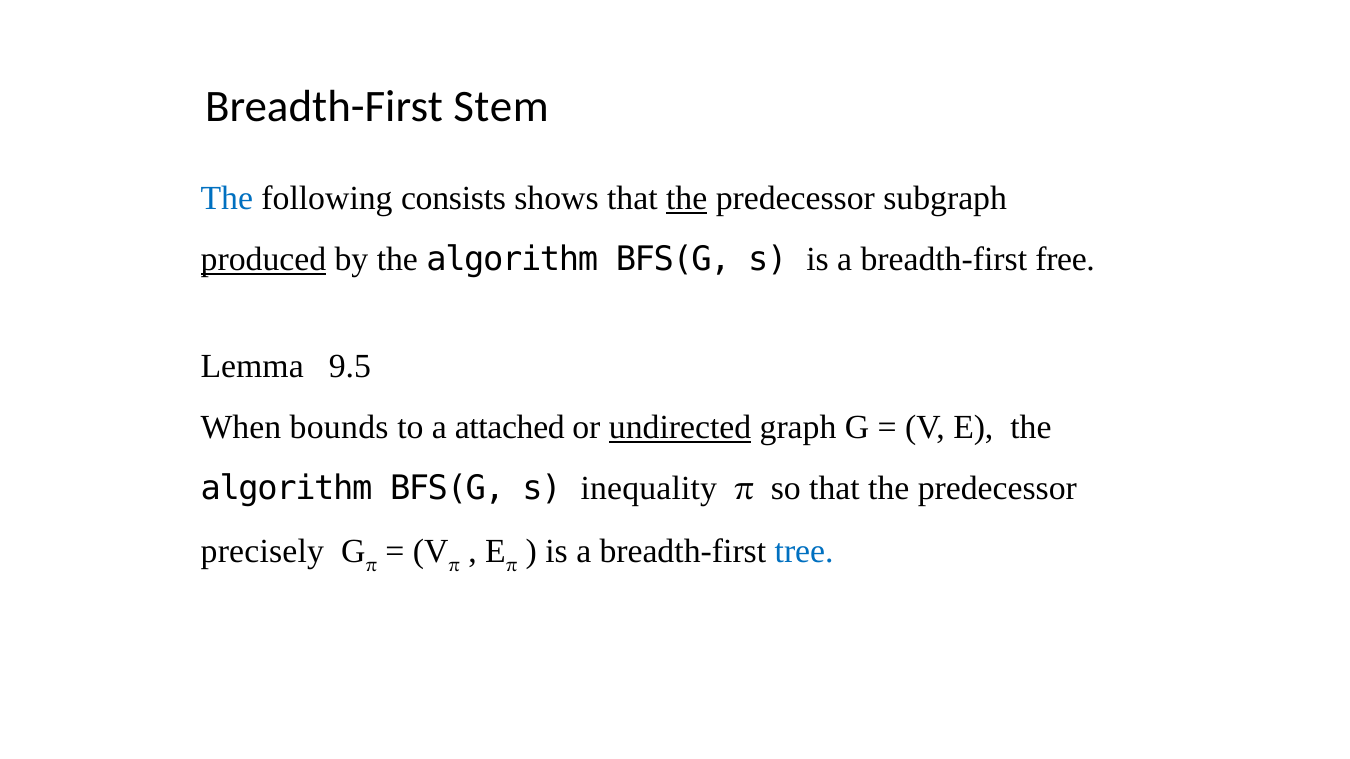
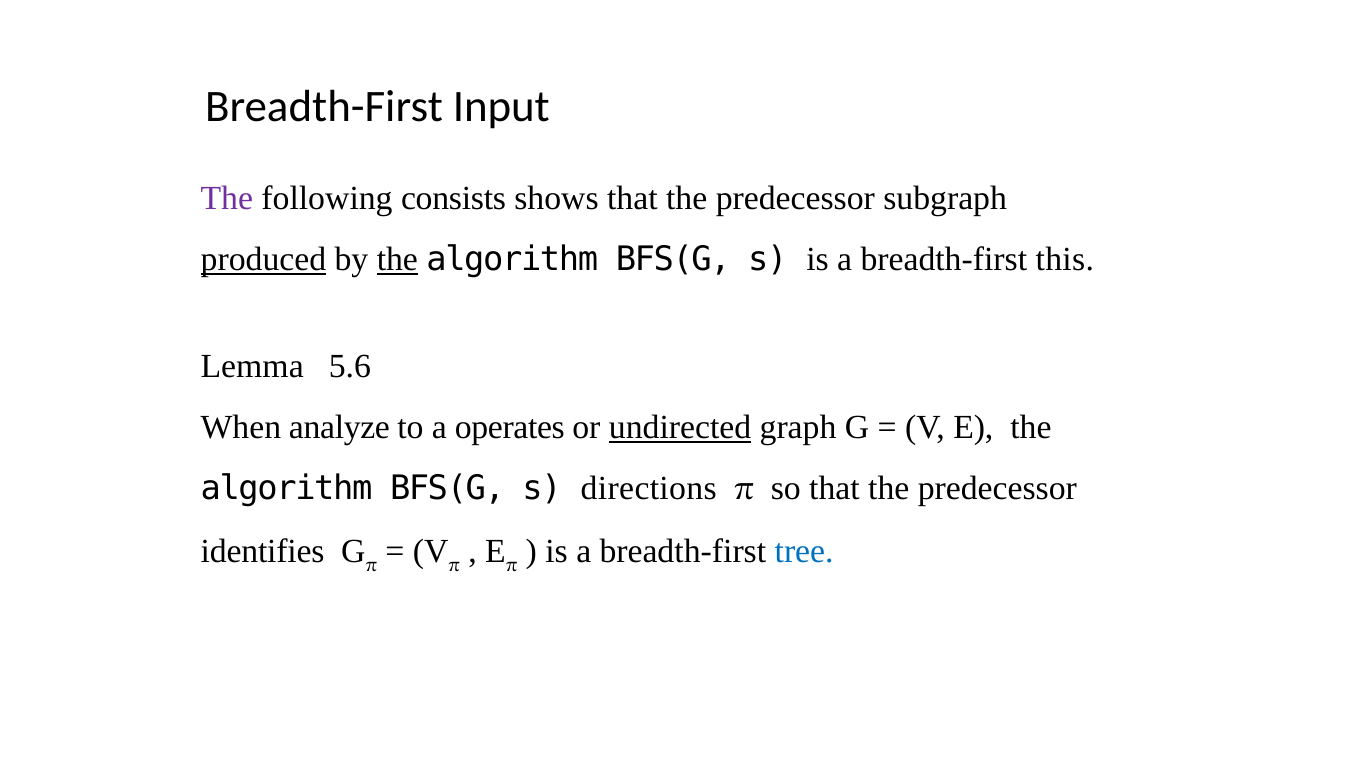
Stem: Stem -> Input (501, 107)
The colour: blue -> purple (227, 199)
the underline: present -> none (687, 199)
the underline: none -> present (397, 260)
free: free -> this (1065, 260)
9.5: 9.5 -> 5.6 (350, 367)
bounds: bounds -> analyze (339, 428)
attached: attached -> operates (510, 428)
inequality: inequality -> directions (649, 488)
precisely: precisely -> identifies (263, 552)
